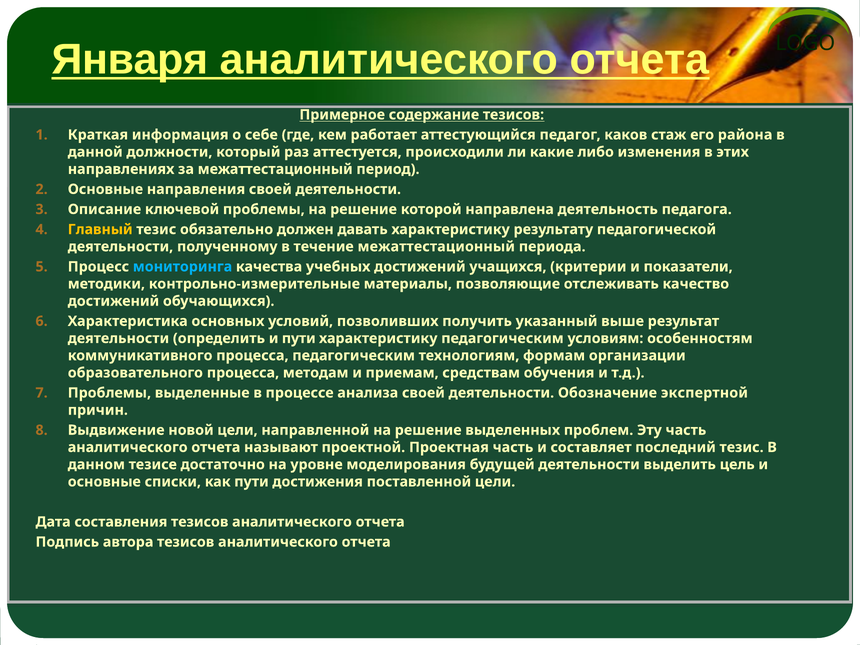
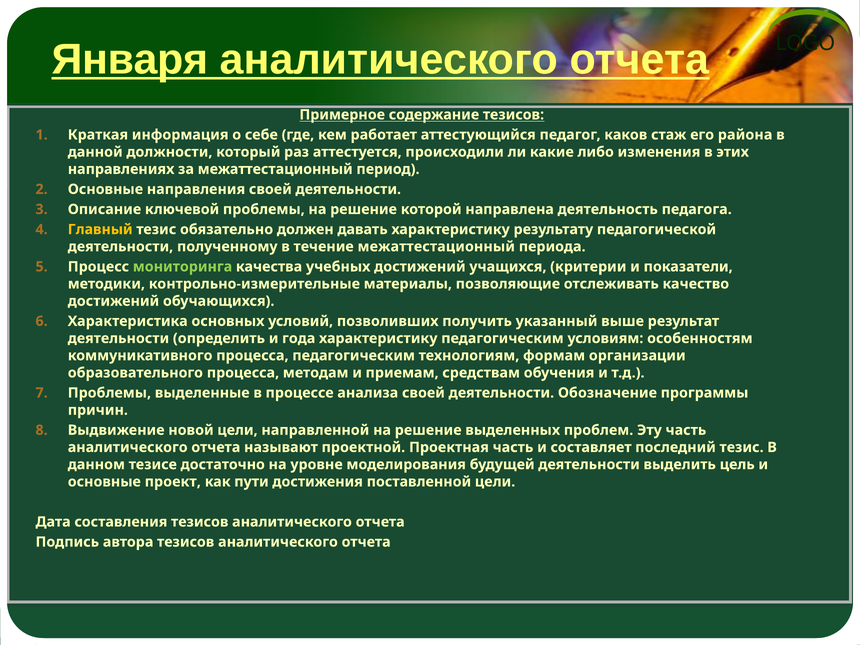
мониторинга colour: light blue -> light green (183, 267)
и пути: пути -> года (299, 338)
экспертной: экспертной -> программы (705, 393)
списки: списки -> проект (173, 482)
